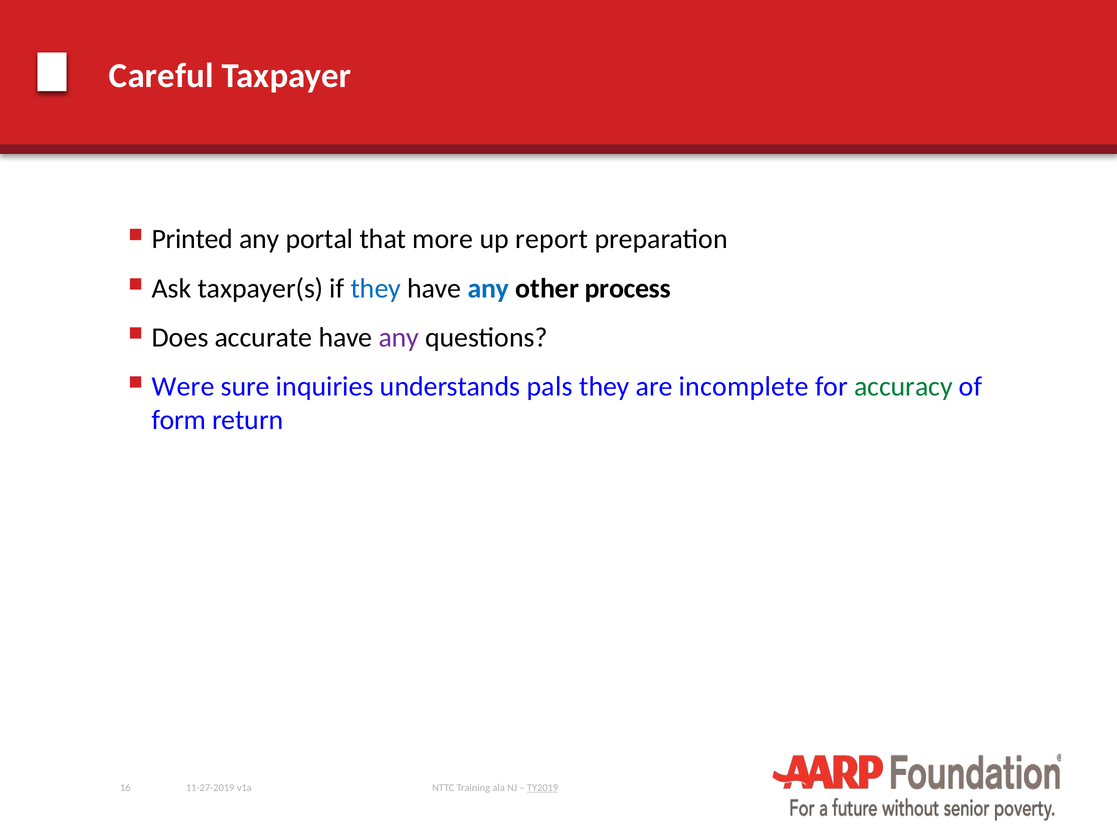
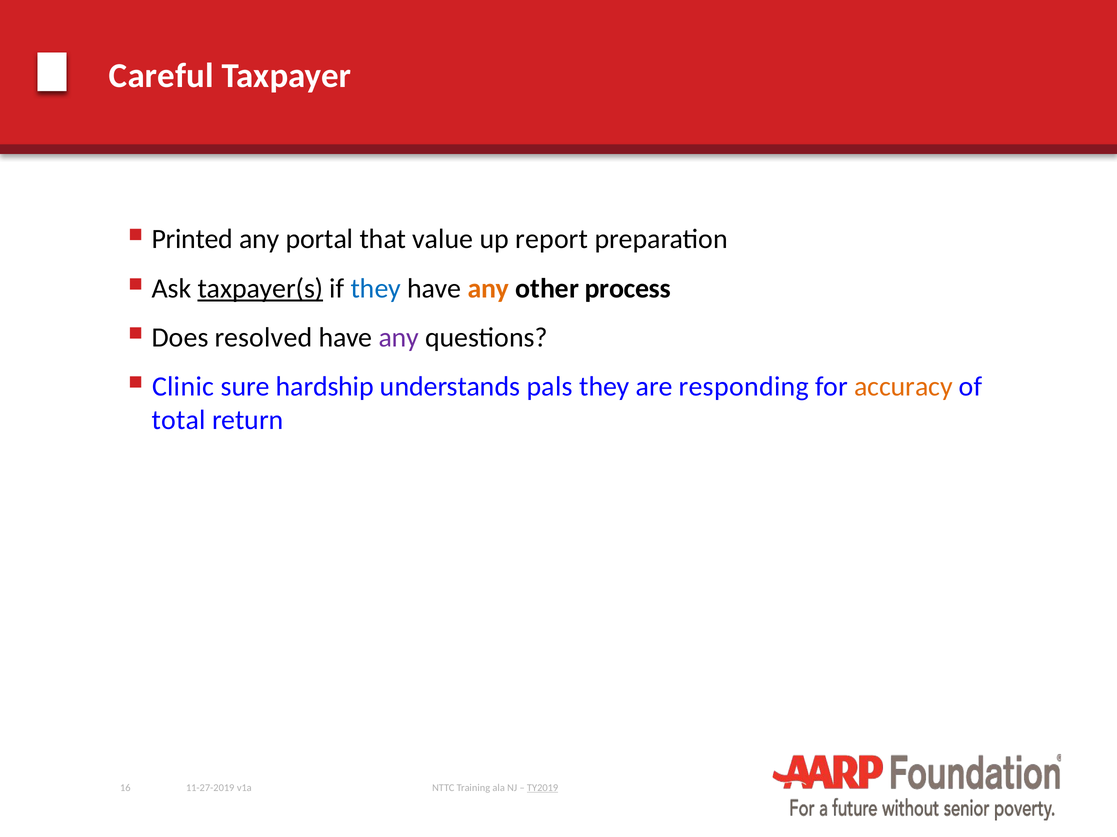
more: more -> value (443, 239)
taxpayer(s underline: none -> present (261, 289)
any colour: blue -> orange (488, 289)
accurate: accurate -> resolved (263, 338)
Were: Were -> Clinic (183, 387)
inquiries: inquiries -> hardship (325, 387)
incomplete: incomplete -> responding (744, 387)
accuracy colour: green -> orange (903, 387)
form: form -> total (179, 421)
